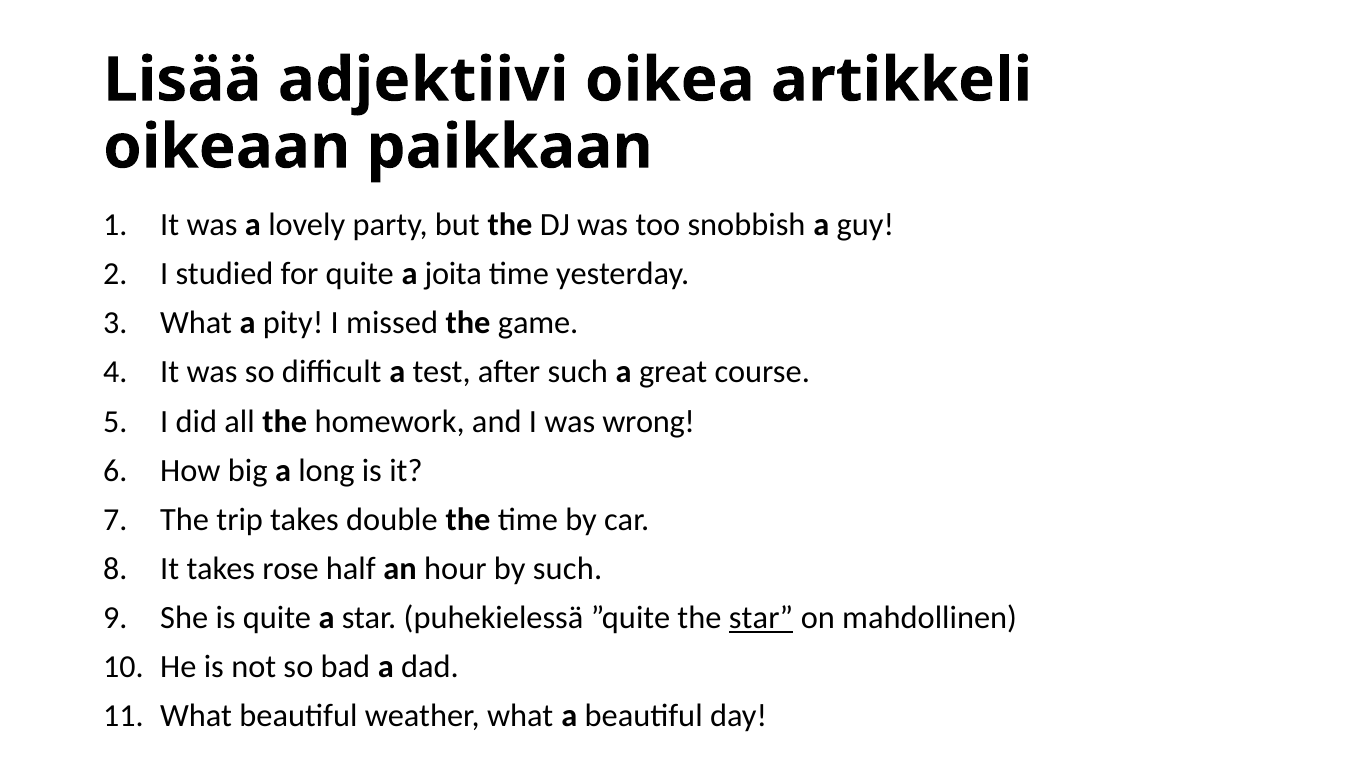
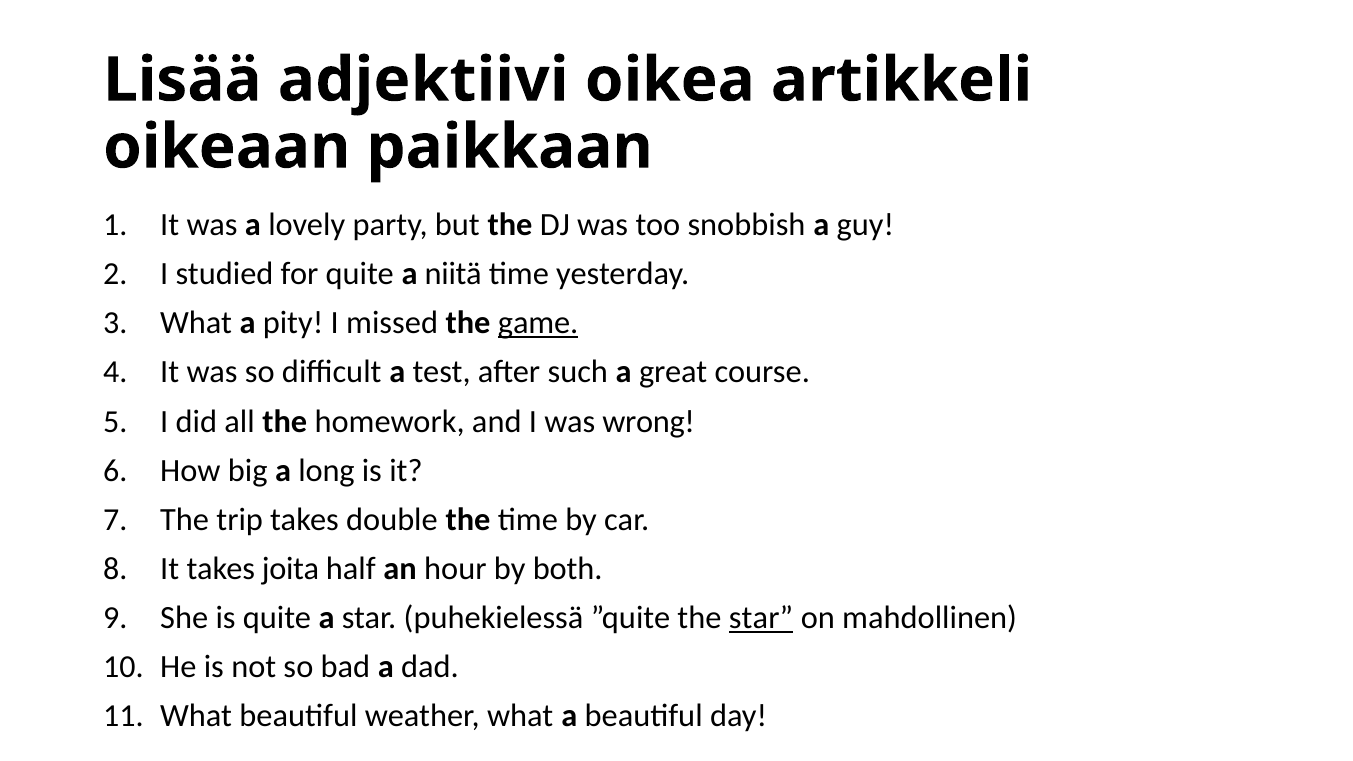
joita: joita -> niitä (453, 274)
game underline: none -> present (538, 323)
rose: rose -> joita (291, 569)
by such: such -> both (568, 569)
